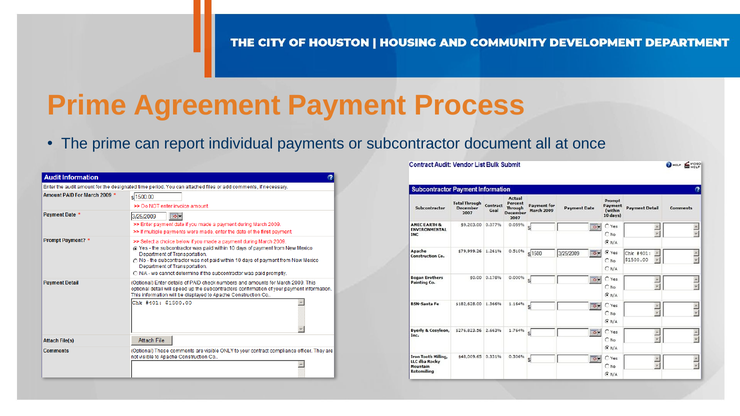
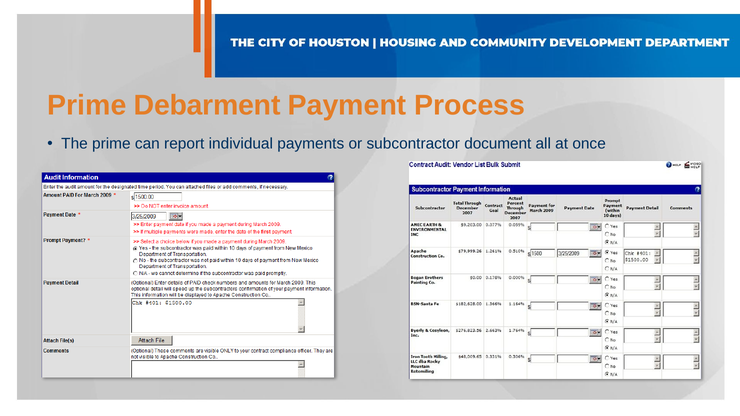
Agreement: Agreement -> Debarment (207, 105)
